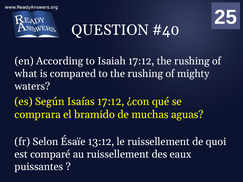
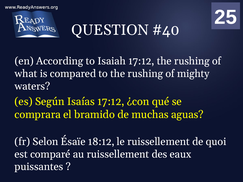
13:12: 13:12 -> 18:12 (101, 142)
